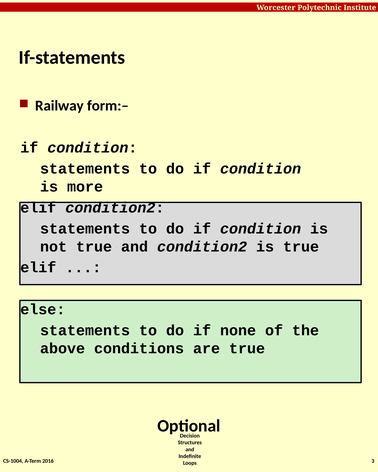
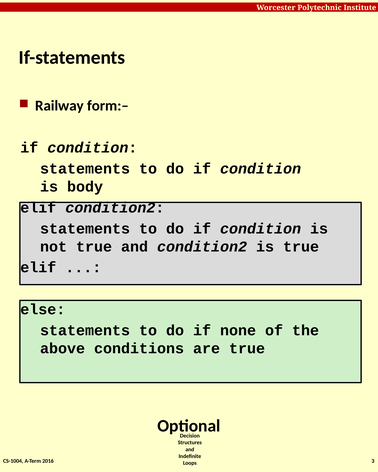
more: more -> body (85, 187)
